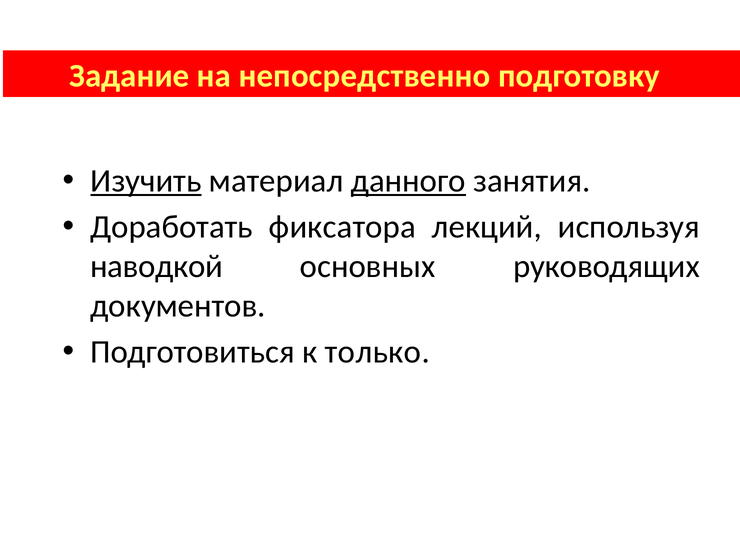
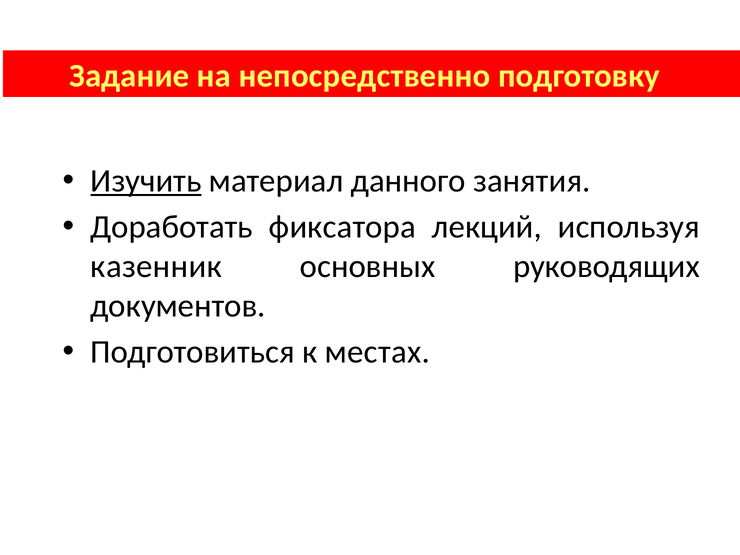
данного underline: present -> none (408, 181)
наводкой: наводкой -> казенник (156, 266)
только: только -> местах (377, 352)
